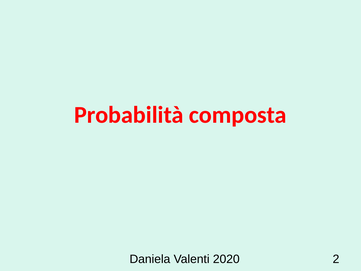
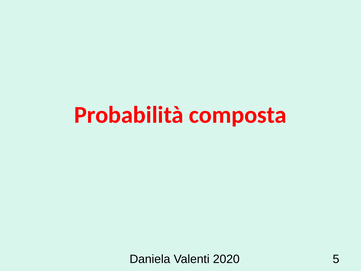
2: 2 -> 5 (336, 259)
